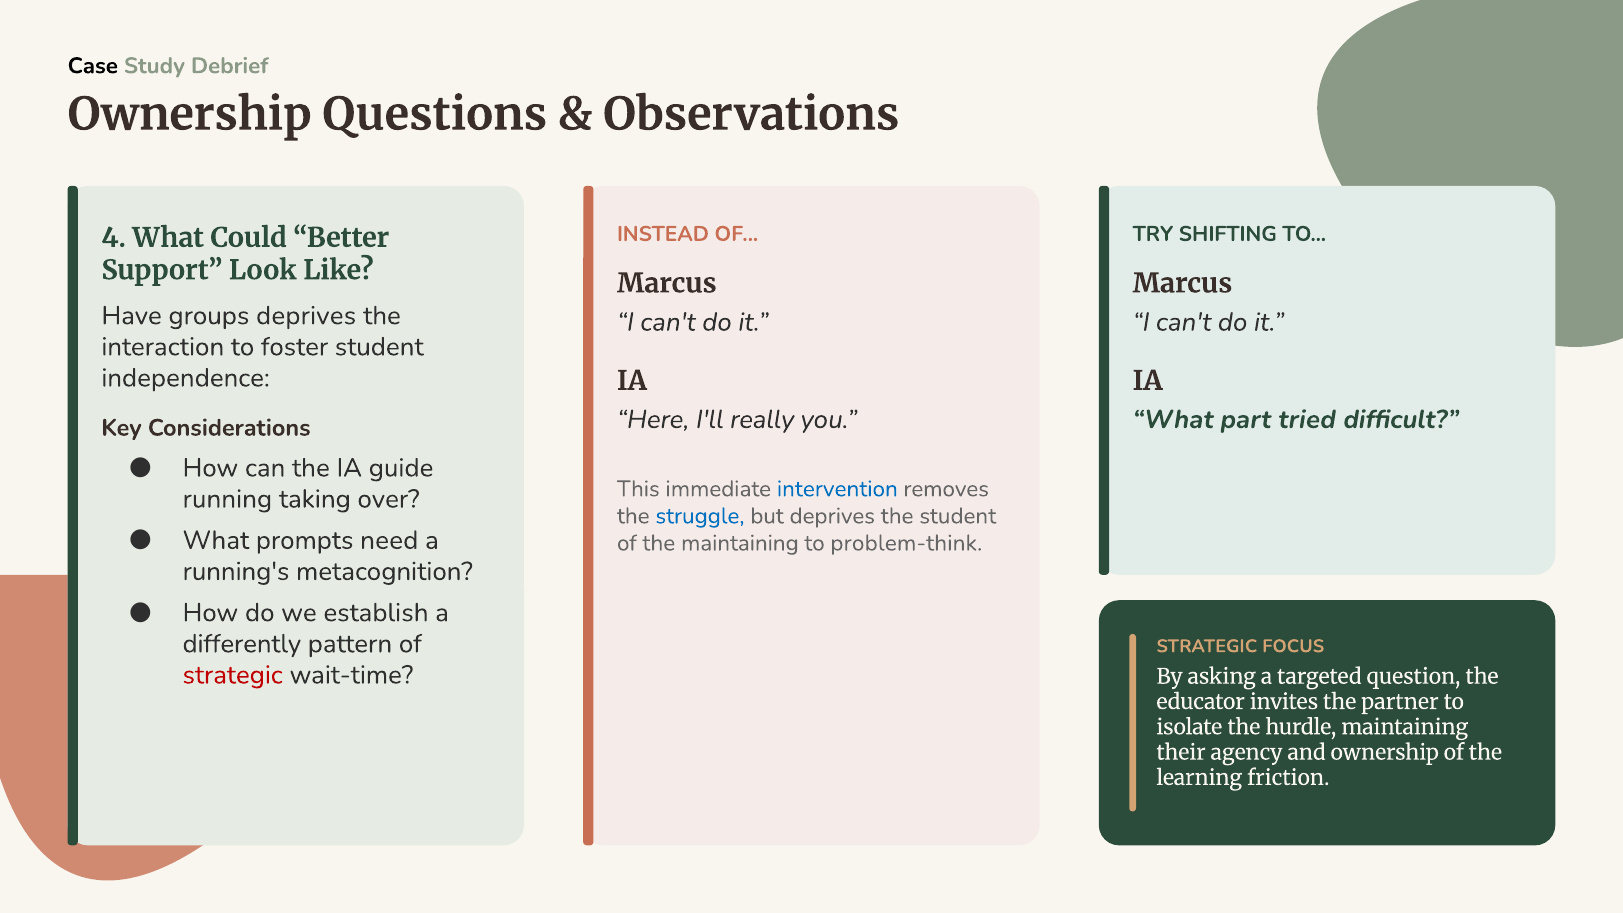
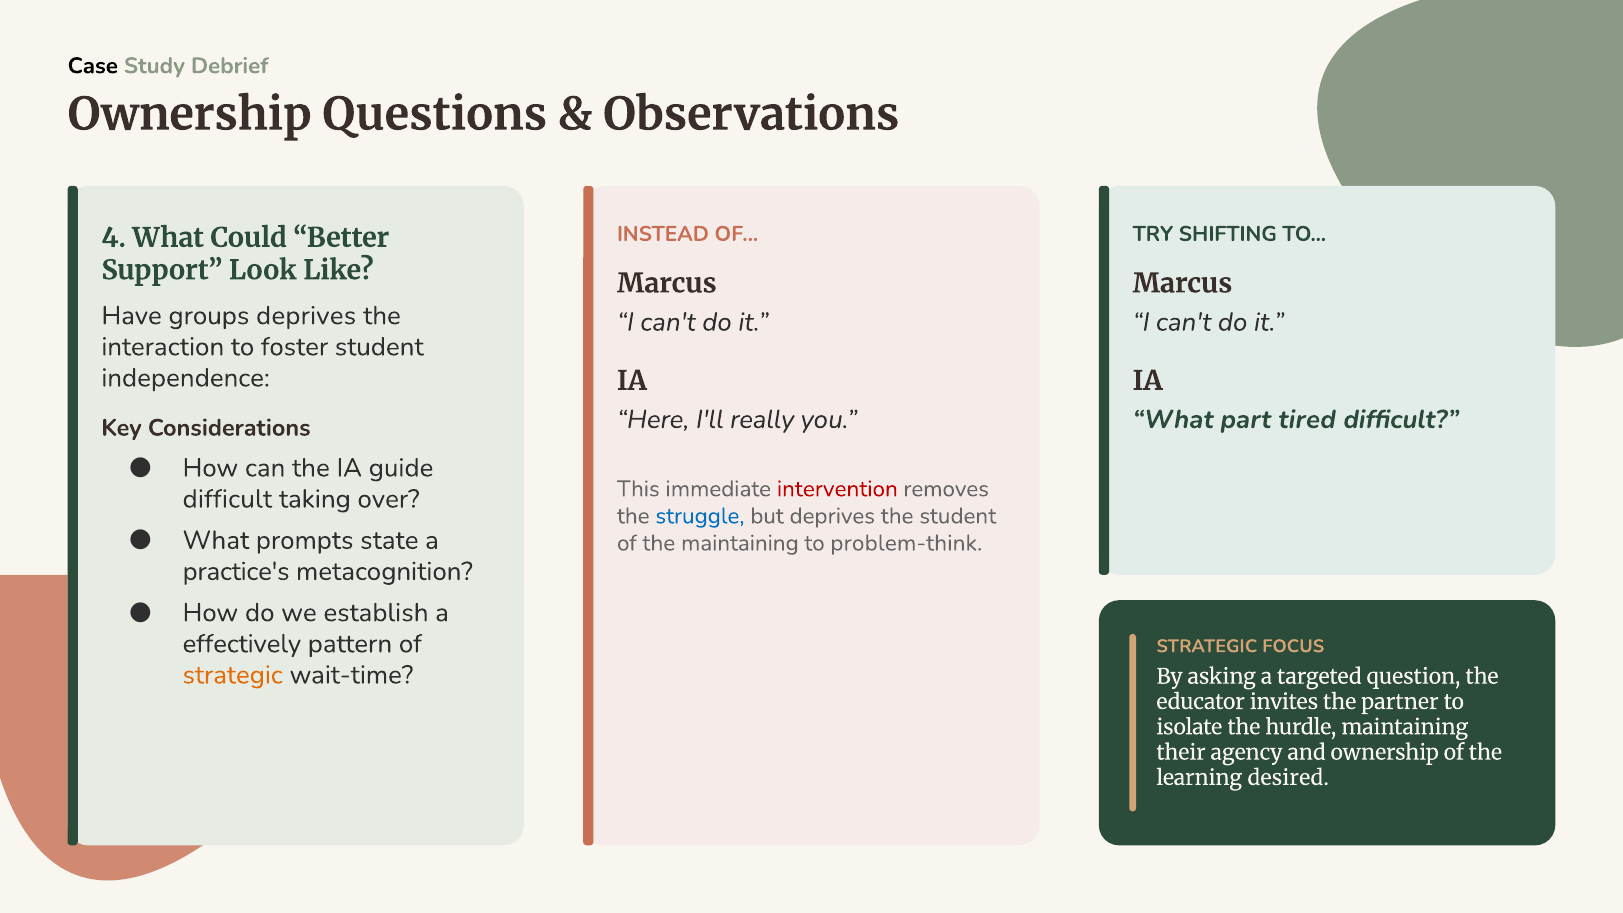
tried: tried -> tired (1307, 419)
intervention colour: blue -> red (837, 489)
running: running -> difficult (227, 499)
need: need -> state (389, 540)
running's: running's -> practice's (236, 571)
differently: differently -> effectively (242, 644)
strategic colour: red -> orange (233, 675)
friction: friction -> desired (1288, 778)
